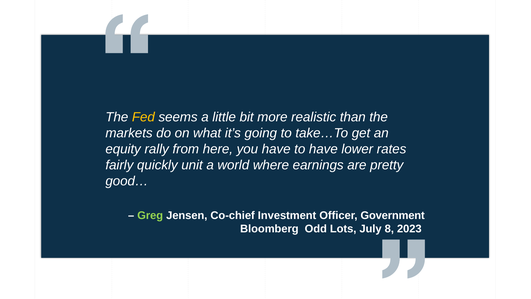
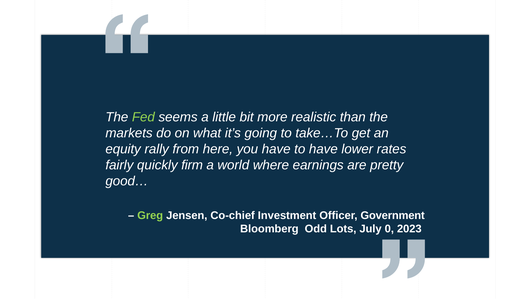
Fed colour: yellow -> light green (143, 117)
unit: unit -> firm (192, 165)
8: 8 -> 0 (389, 229)
